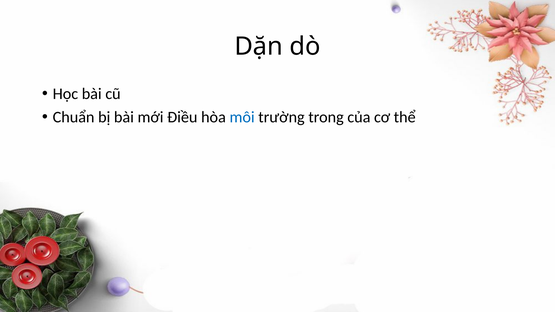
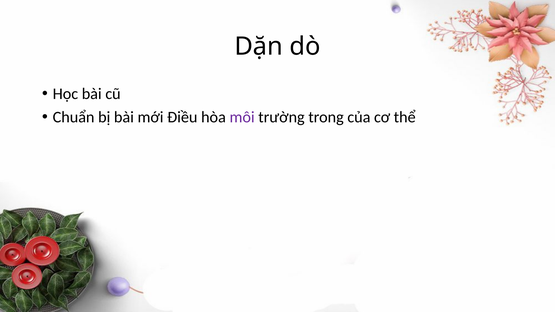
môi colour: blue -> purple (242, 117)
